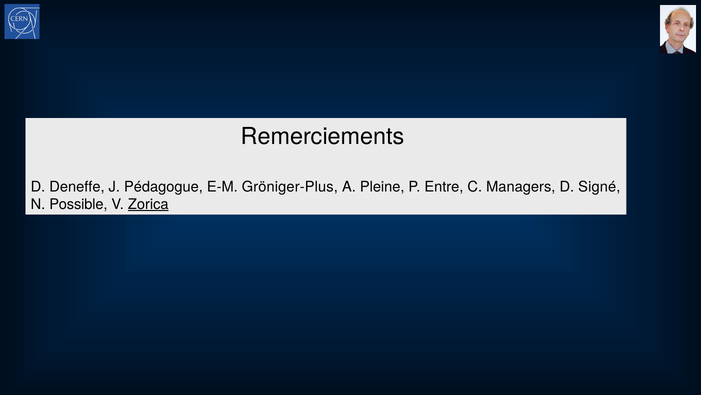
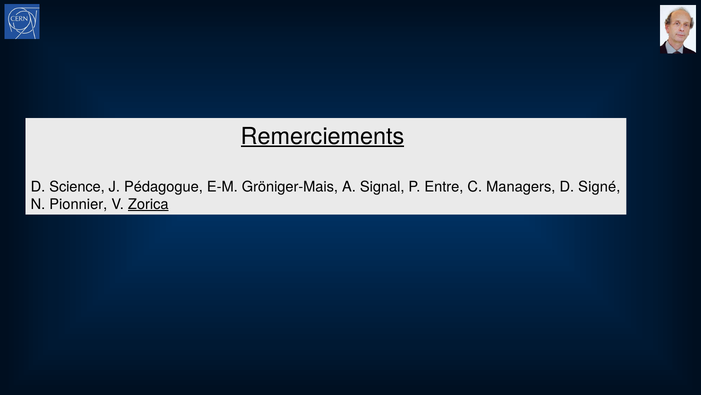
Remerciements underline: none -> present (323, 136)
Deneffe: Deneffe -> Science (77, 186)
Gröniger-Plus: Gröniger-Plus -> Gröniger-Mais (290, 186)
Pleine: Pleine -> Signal (382, 186)
Possible: Possible -> Pionnier (78, 204)
